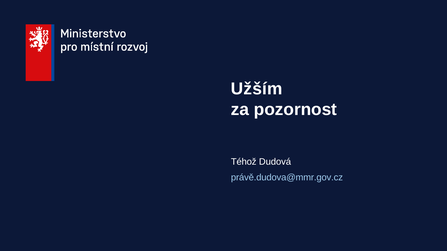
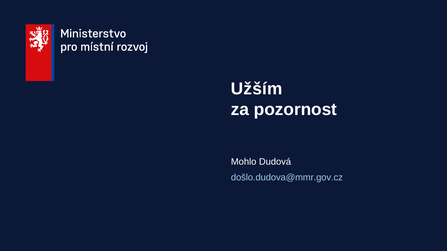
Téhož: Téhož -> Mohlo (244, 162)
právě.dudova@mmr.gov.cz: právě.dudova@mmr.gov.cz -> došlo.dudova@mmr.gov.cz (287, 178)
